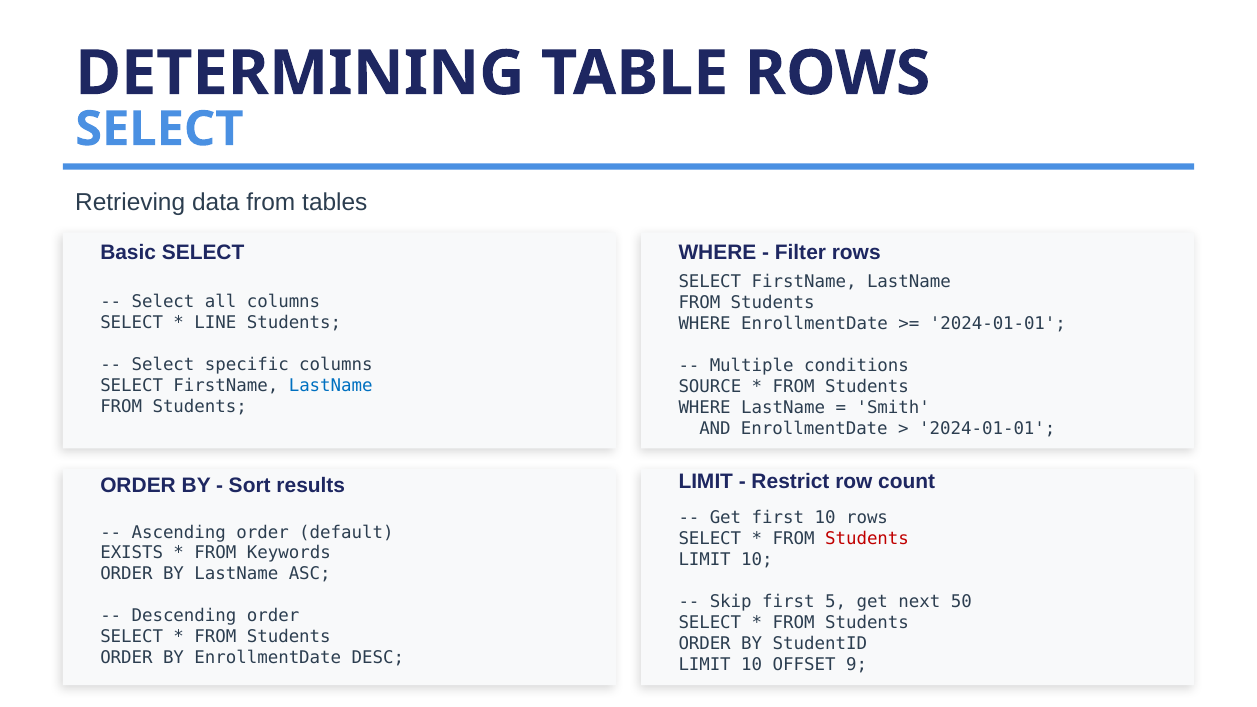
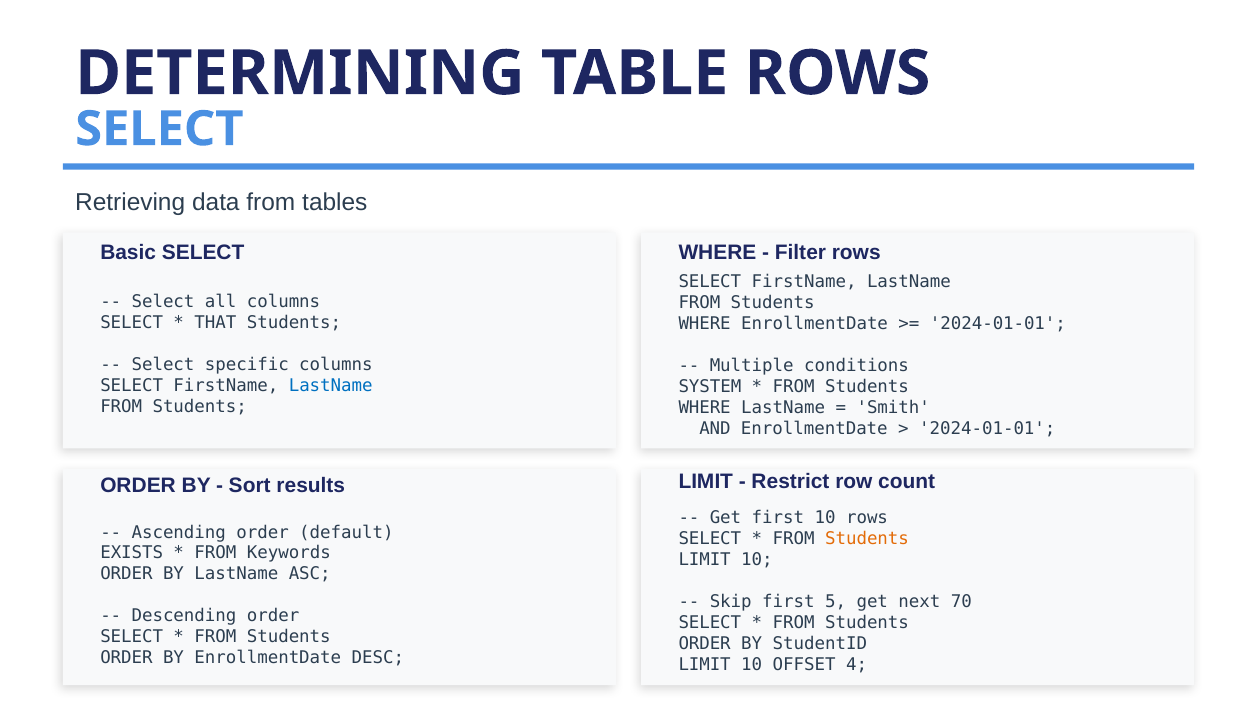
LINE: LINE -> THAT (215, 323)
SOURCE: SOURCE -> SYSTEM (710, 386)
Students colour: red -> orange (867, 539)
50: 50 -> 70 (961, 602)
9: 9 -> 4 (857, 665)
